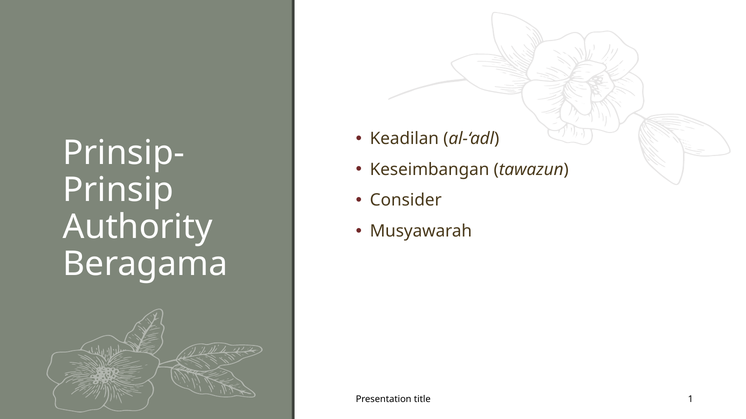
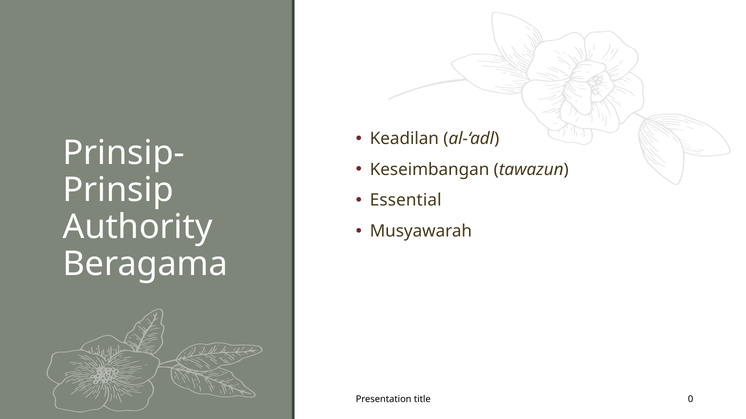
Consider: Consider -> Essential (406, 201)
1: 1 -> 0 (691, 400)
